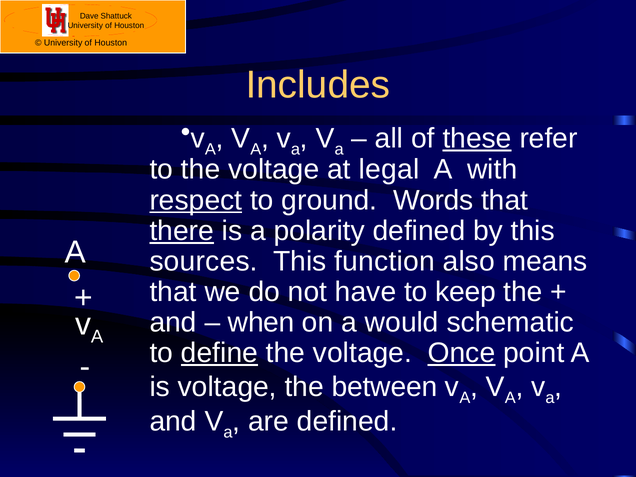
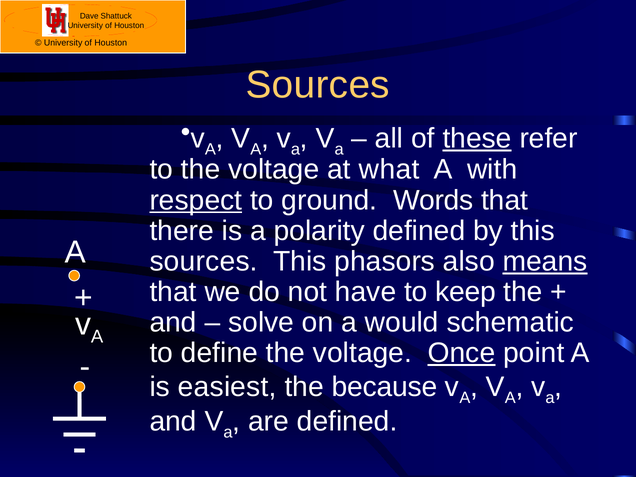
Includes: Includes -> Sources (318, 85)
legal: legal -> what (389, 170)
there underline: present -> none (182, 231)
function: function -> phasors (385, 261)
means underline: none -> present (545, 261)
when: when -> solve (261, 322)
define underline: present -> none (219, 353)
is voltage: voltage -> easiest (227, 387)
between: between -> because (385, 387)
